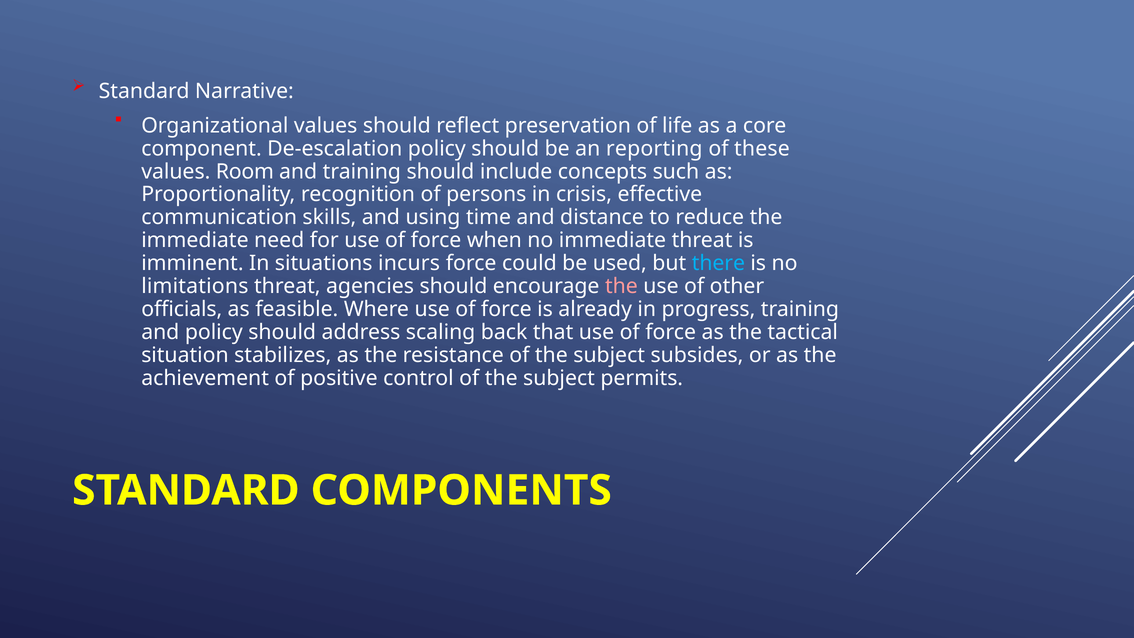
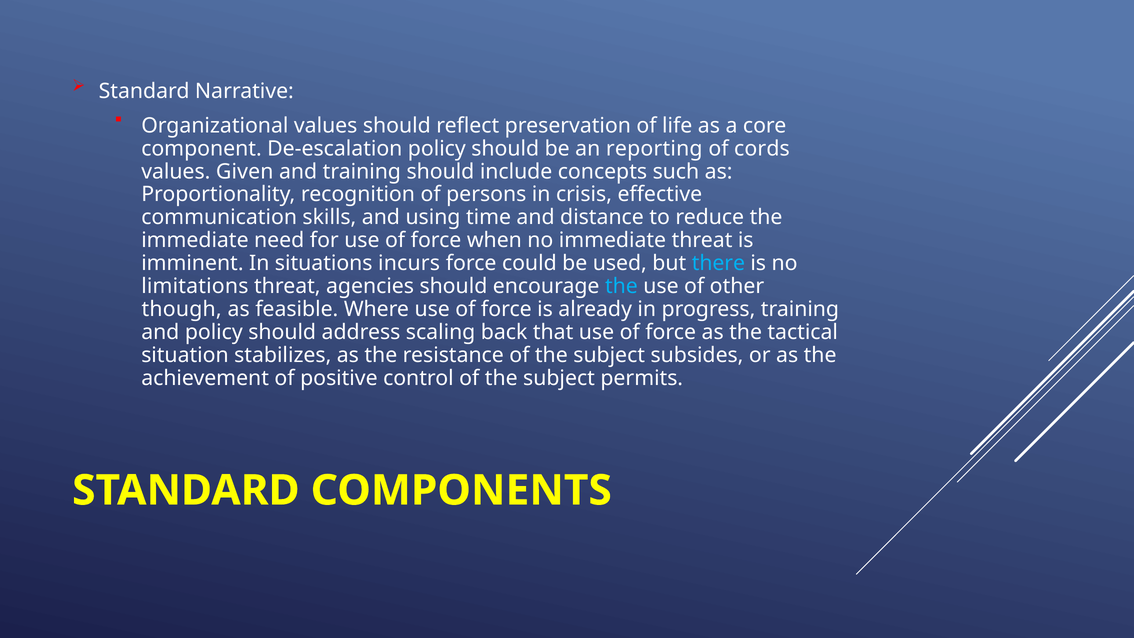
these: these -> cords (762, 148)
Room: Room -> Given (245, 171)
the colour: pink -> light blue (621, 286)
officials: officials -> though (182, 309)
